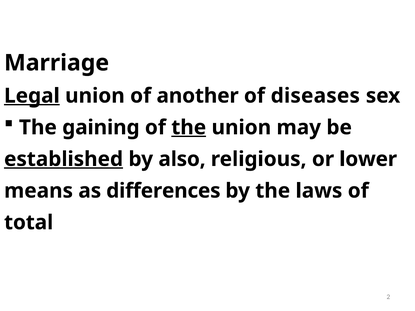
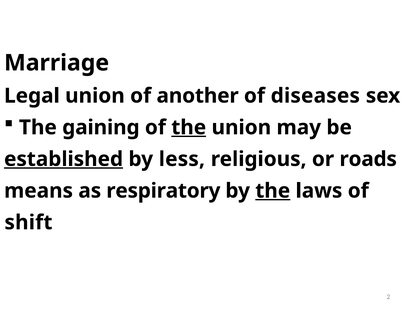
Legal underline: present -> none (32, 96)
also: also -> less (182, 159)
lower: lower -> roads (368, 159)
differences: differences -> respiratory (163, 191)
the underline: none -> present (273, 191)
total: total -> shift (28, 223)
